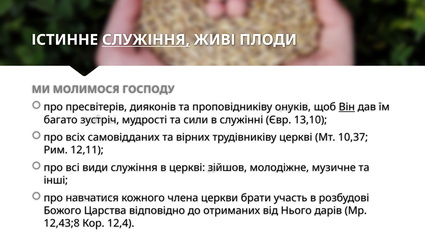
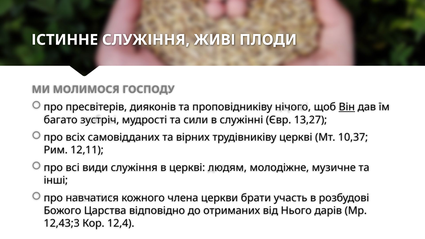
СЛУЖІННЯ underline: present -> none (146, 40)
онуків: онуків -> нічого (293, 107)
13,10: 13,10 -> 13,27 (311, 120)
зійшов: зійшов -> людям (227, 168)
12,43;8: 12,43;8 -> 12,43;3 (62, 223)
